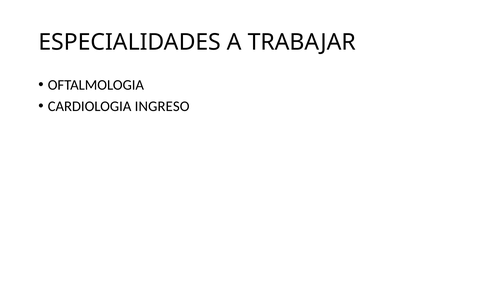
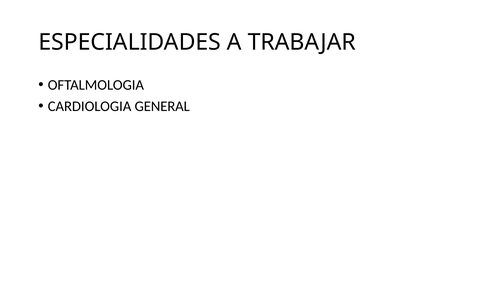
INGRESO: INGRESO -> GENERAL (162, 106)
